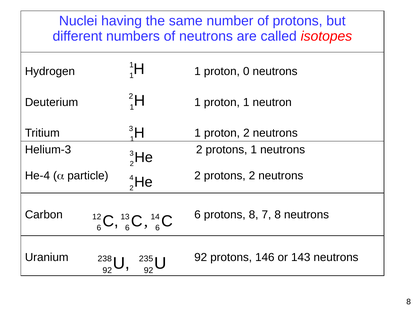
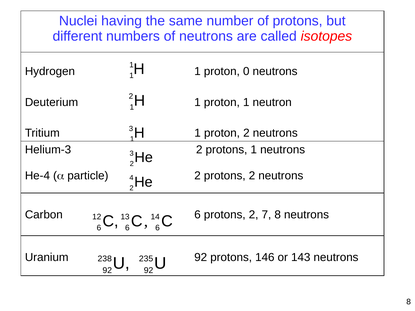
6 protons 8: 8 -> 2 (254, 215)
